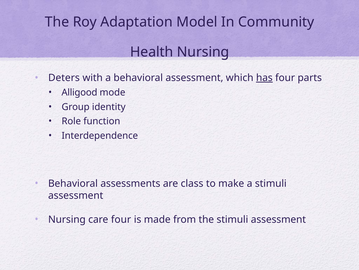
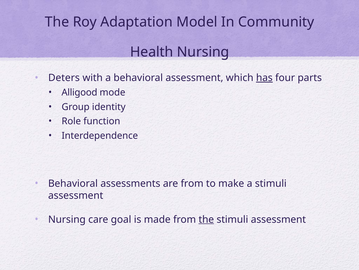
are class: class -> from (192, 183)
care four: four -> goal (121, 219)
the underline: none -> present (206, 219)
